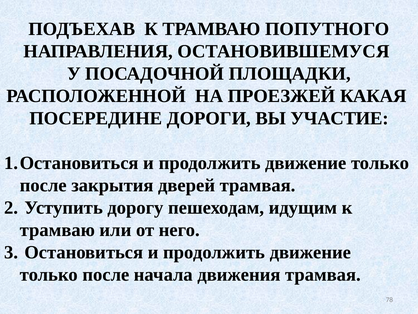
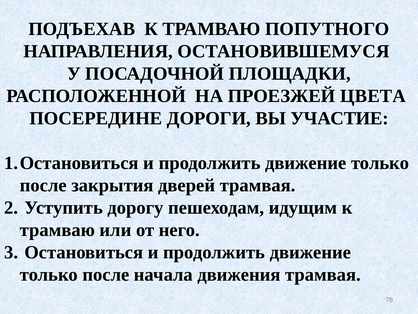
КАКАЯ: КАКАЯ -> ЦВЕТА (373, 96)
